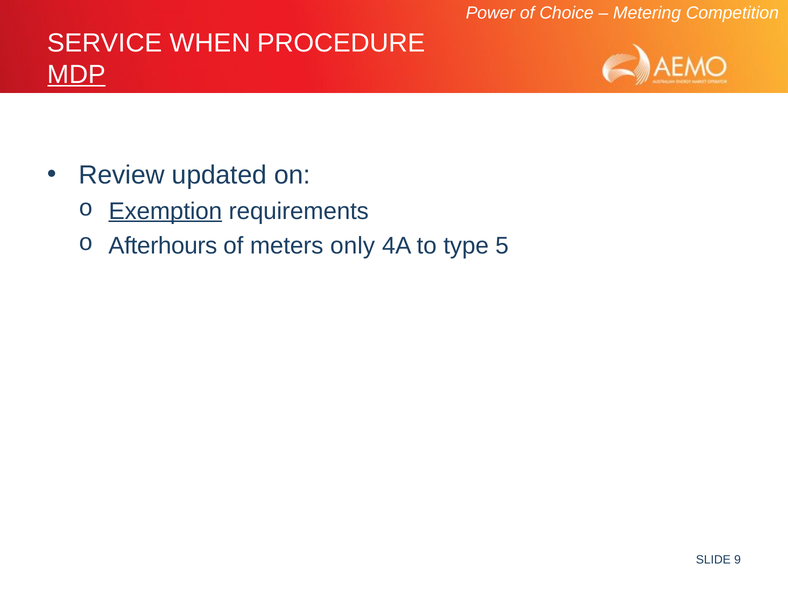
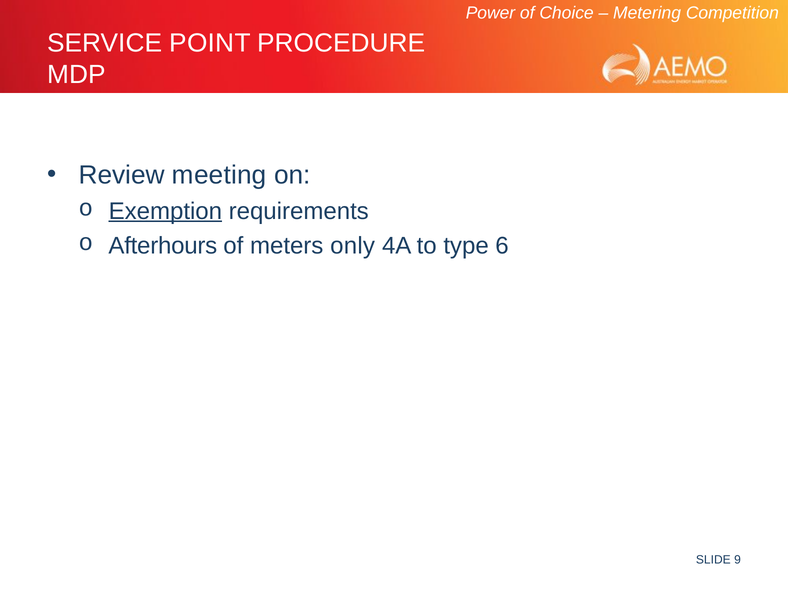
WHEN: WHEN -> POINT (210, 43)
MDP underline: present -> none (76, 74)
updated: updated -> meeting (219, 175)
5: 5 -> 6 (502, 246)
